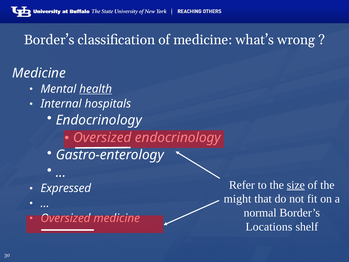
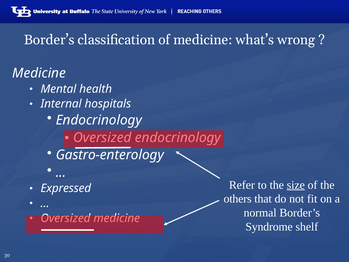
health underline: present -> none (96, 89)
might: might -> others (238, 199)
Locations: Locations -> Syndrome (269, 227)
